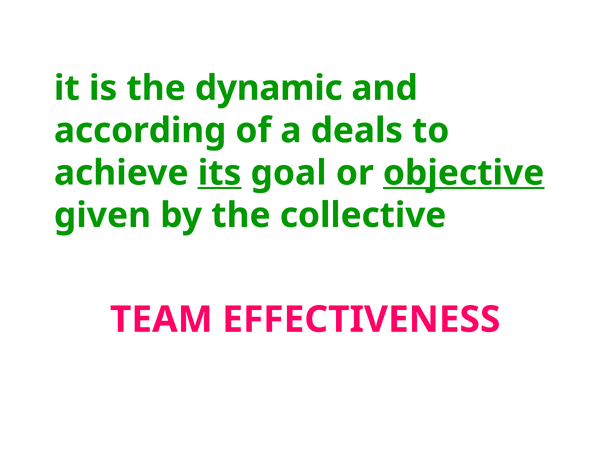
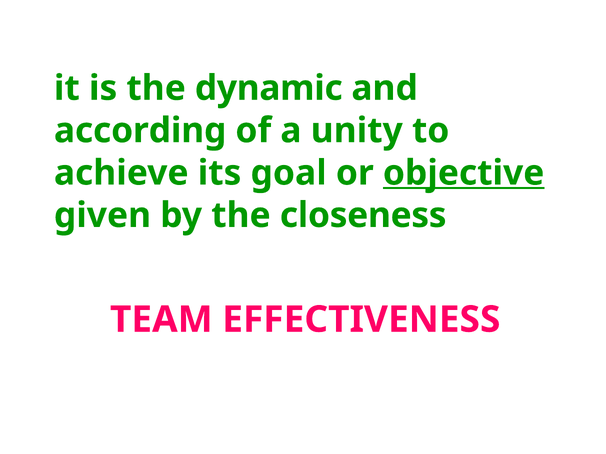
deals: deals -> unity (357, 131)
its underline: present -> none (220, 173)
collective: collective -> closeness (363, 216)
